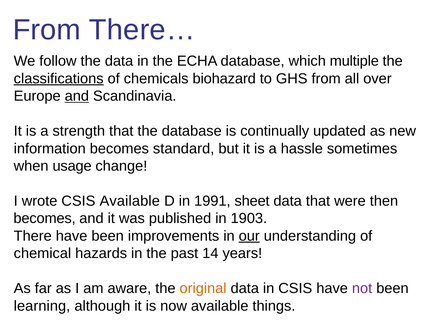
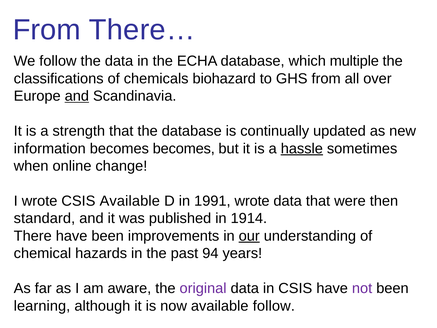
classifications underline: present -> none (59, 78)
becomes standard: standard -> becomes (184, 148)
hassle underline: none -> present (302, 148)
usage: usage -> online (72, 166)
1991 sheet: sheet -> wrote (252, 201)
becomes: becomes -> standard (44, 218)
1903: 1903 -> 1914 (249, 218)
14: 14 -> 94 (210, 253)
original colour: orange -> purple (203, 288)
available things: things -> follow (274, 306)
